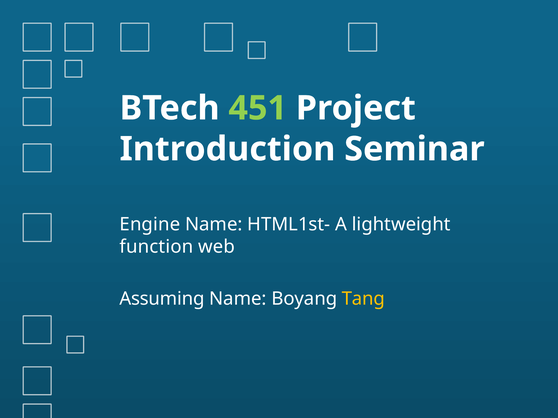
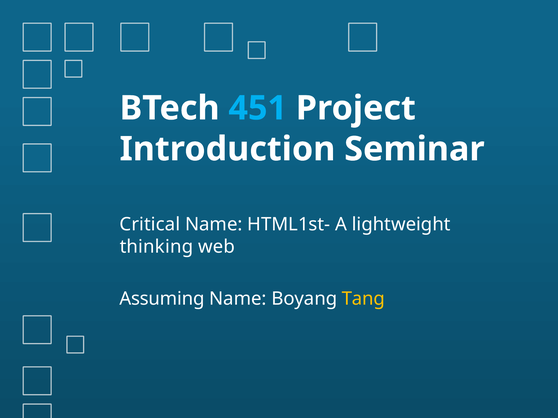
451 colour: light green -> light blue (258, 108)
Engine: Engine -> Critical (150, 225)
function: function -> thinking (156, 247)
